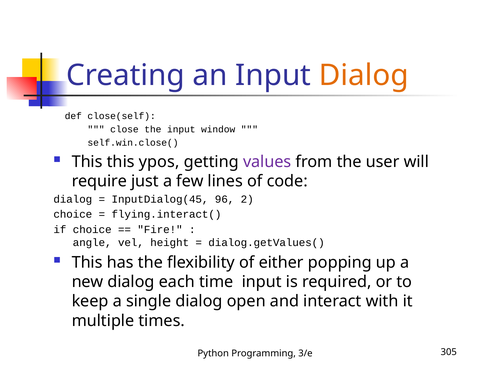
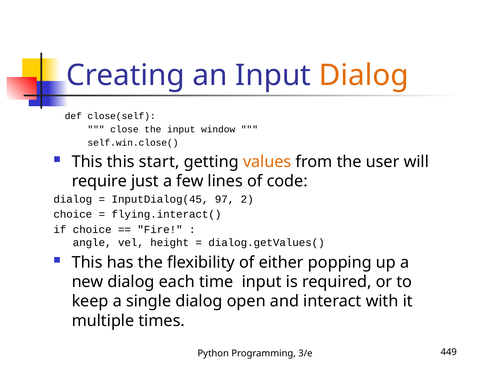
ypos: ypos -> start (159, 162)
values colour: purple -> orange (267, 162)
96: 96 -> 97 (225, 199)
305: 305 -> 449 (449, 351)
